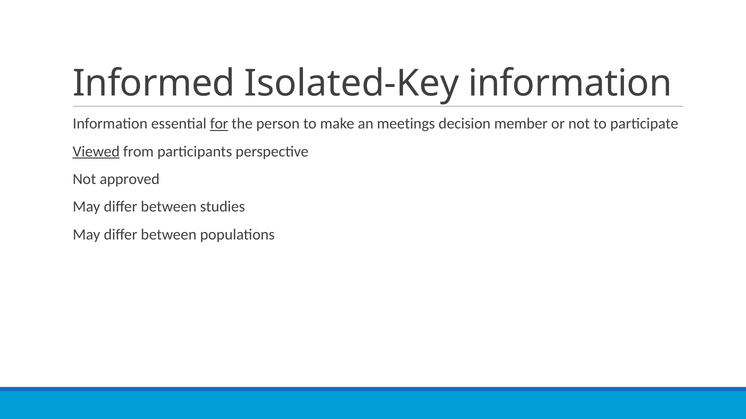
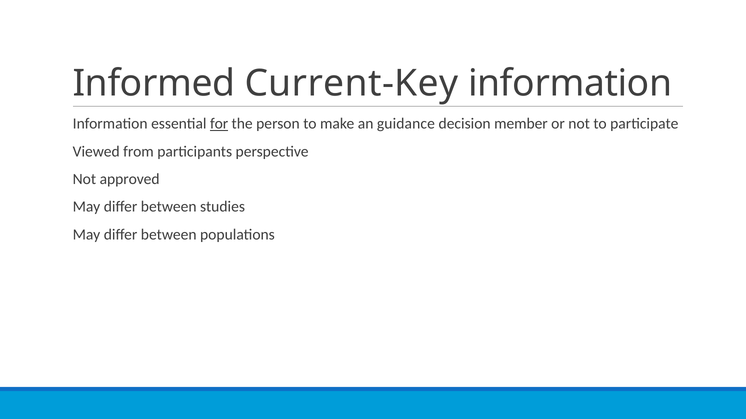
Isolated-Key: Isolated-Key -> Current-Key (351, 84)
meetings: meetings -> guidance (406, 124)
Viewed underline: present -> none (96, 152)
